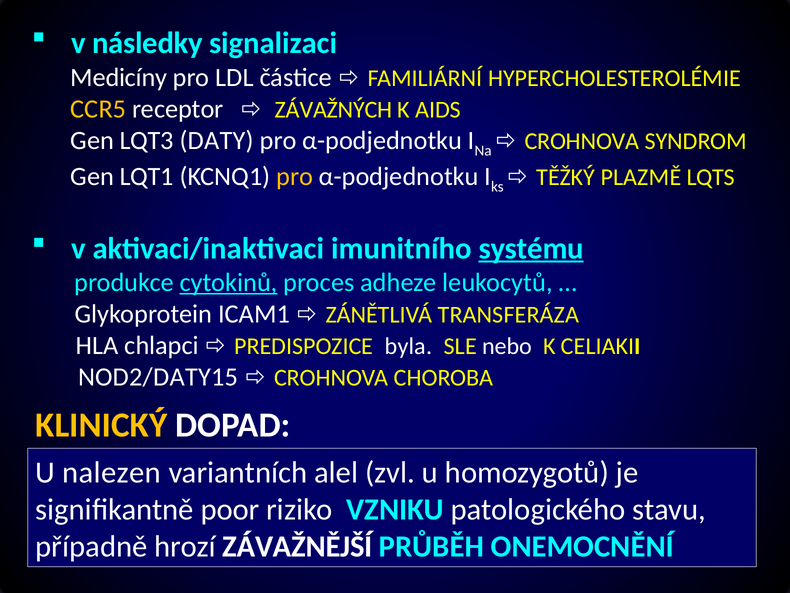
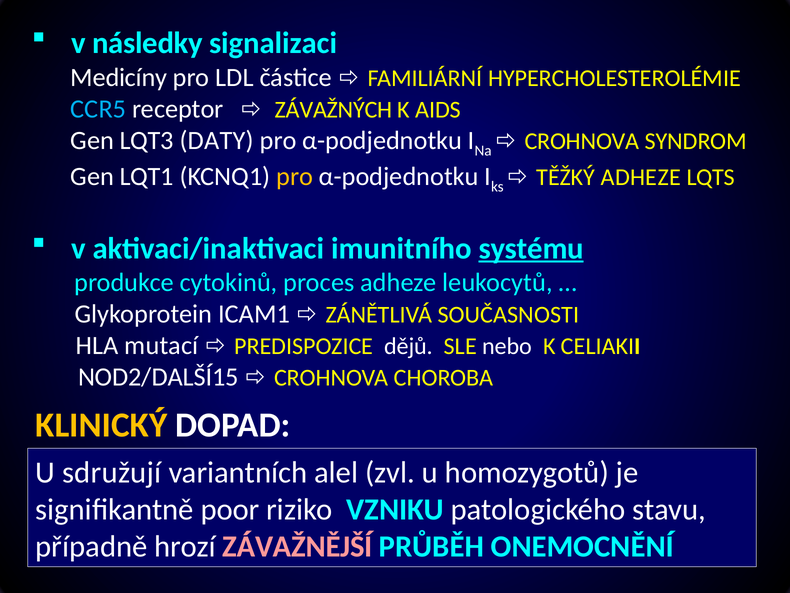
CCR5 colour: yellow -> light blue (98, 109)
TĚŽKÝ PLAZMĚ: PLAZMĚ -> ADHEZE (641, 177)
cytokinů underline: present -> none (229, 282)
TRANSFERÁZA: TRANSFERÁZA -> SOUČASNOSTI (508, 315)
chlapci: chlapci -> mutací (161, 345)
byla: byla -> dějů (409, 346)
NOD2/DATY15: NOD2/DATY15 -> NOD2/DALŠÍ15 (158, 377)
nalezen: nalezen -> sdružují (112, 472)
ZÁVAŽNĚJŠÍ colour: white -> pink (297, 546)
